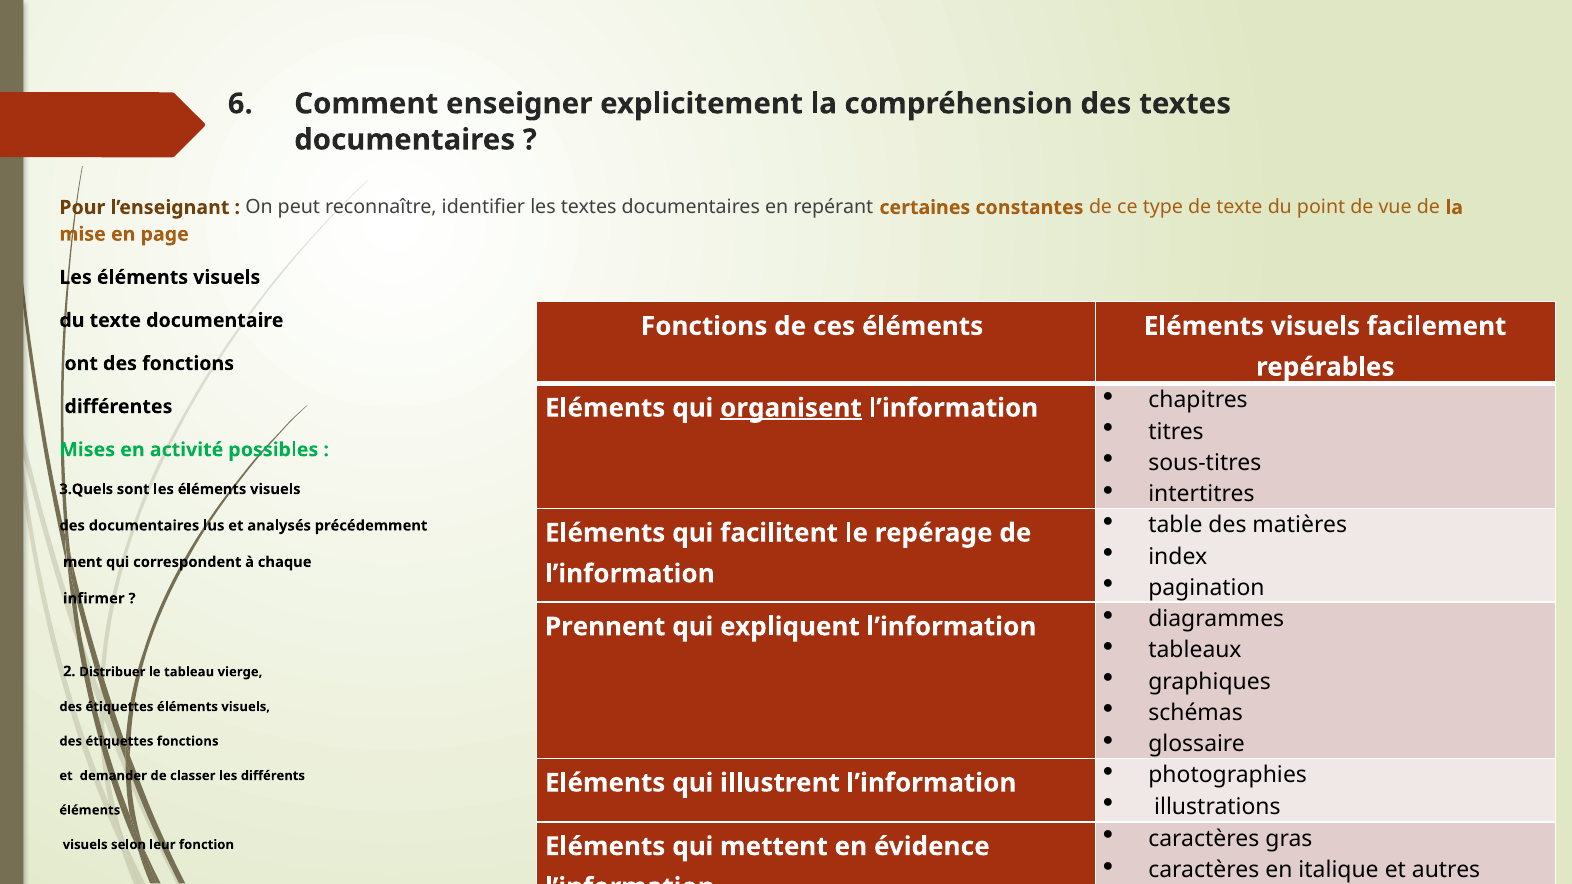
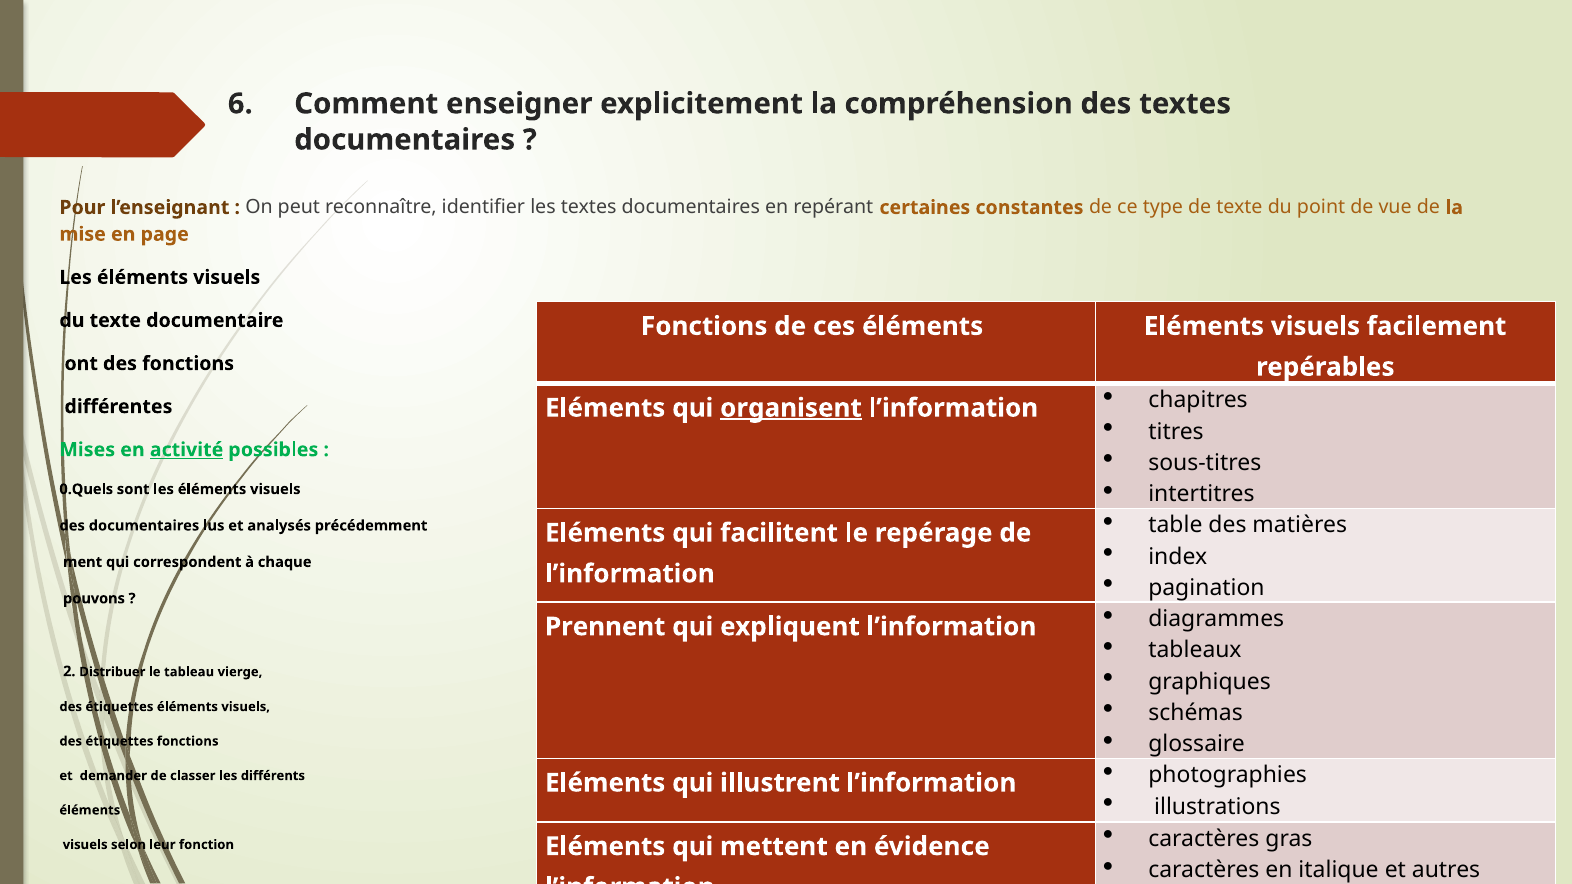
activité underline: none -> present (187, 450)
3.Quels: 3.Quels -> 0.Quels (86, 489)
infirmer: infirmer -> pouvons (94, 599)
